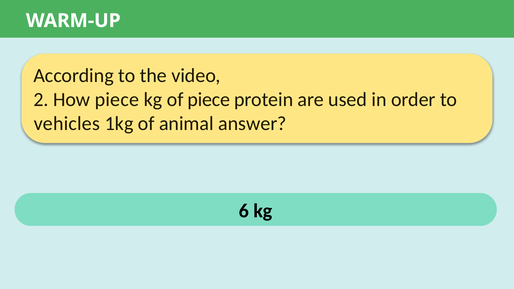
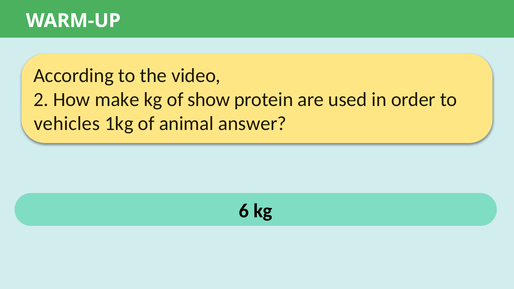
How piece: piece -> make (117, 100)
of piece: piece -> show (209, 100)
